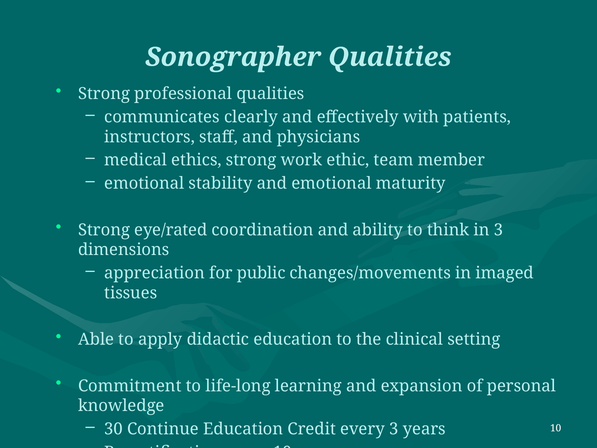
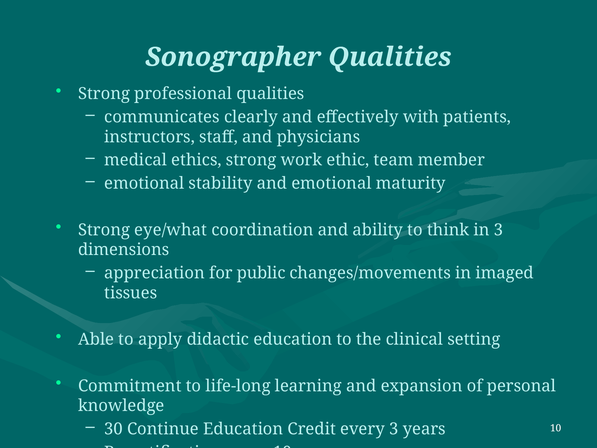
eye/rated: eye/rated -> eye/what (171, 230)
